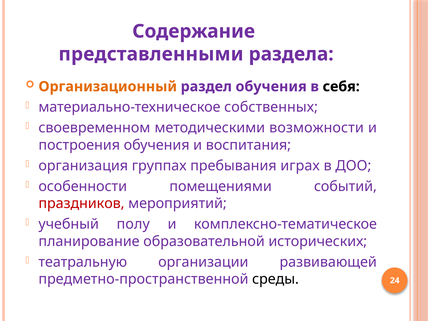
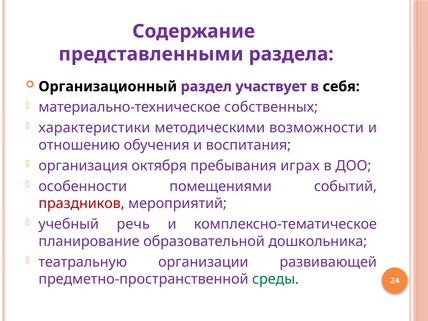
Организационный colour: orange -> black (108, 87)
раздел обучения: обучения -> участвует (271, 87)
своевременном: своевременном -> характеристики (94, 128)
построения: построения -> отношению (79, 145)
группах: группах -> октября (159, 166)
полу: полу -> речь (133, 224)
исторических: исторических -> дошкольника (318, 241)
среды colour: black -> green (276, 279)
